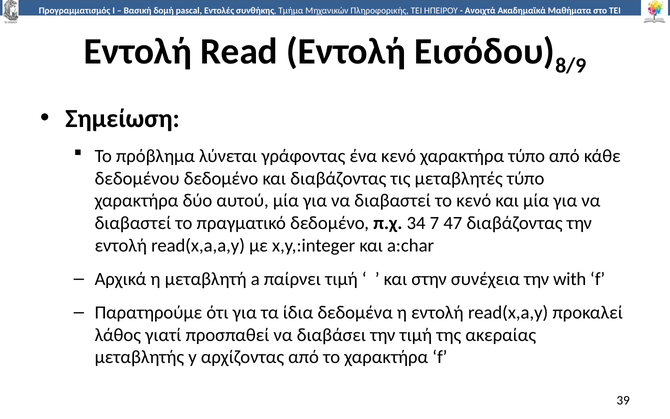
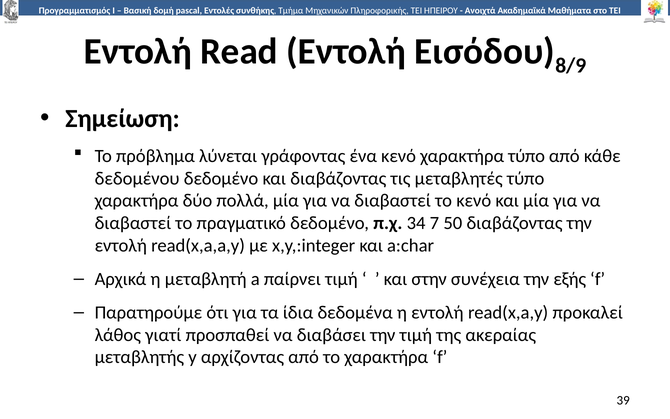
αυτού: αυτού -> πολλά (243, 201)
47: 47 -> 50 (453, 223)
with: with -> εξής (570, 279)
